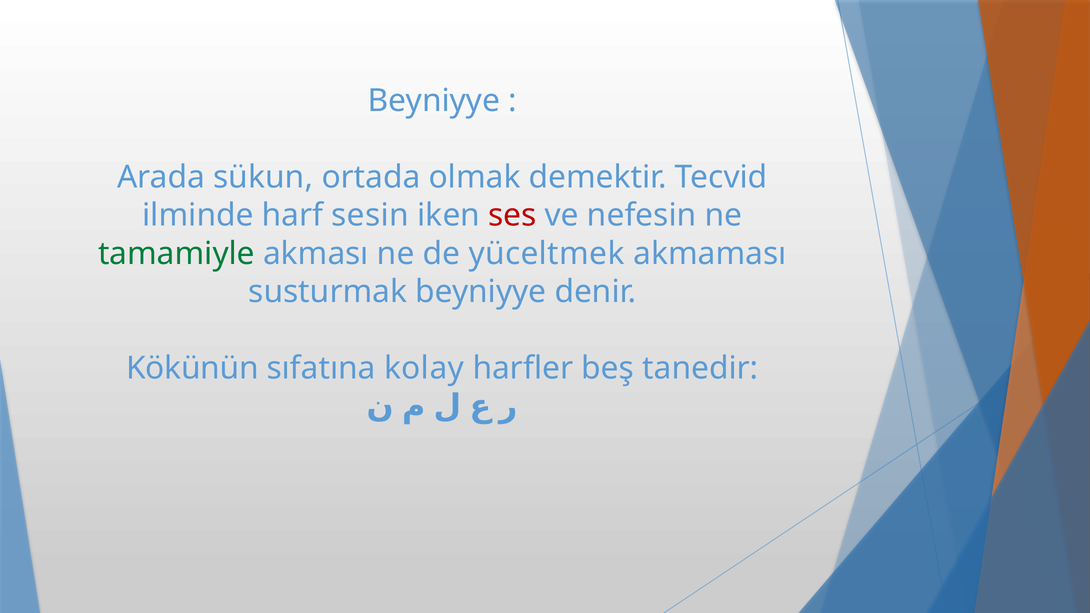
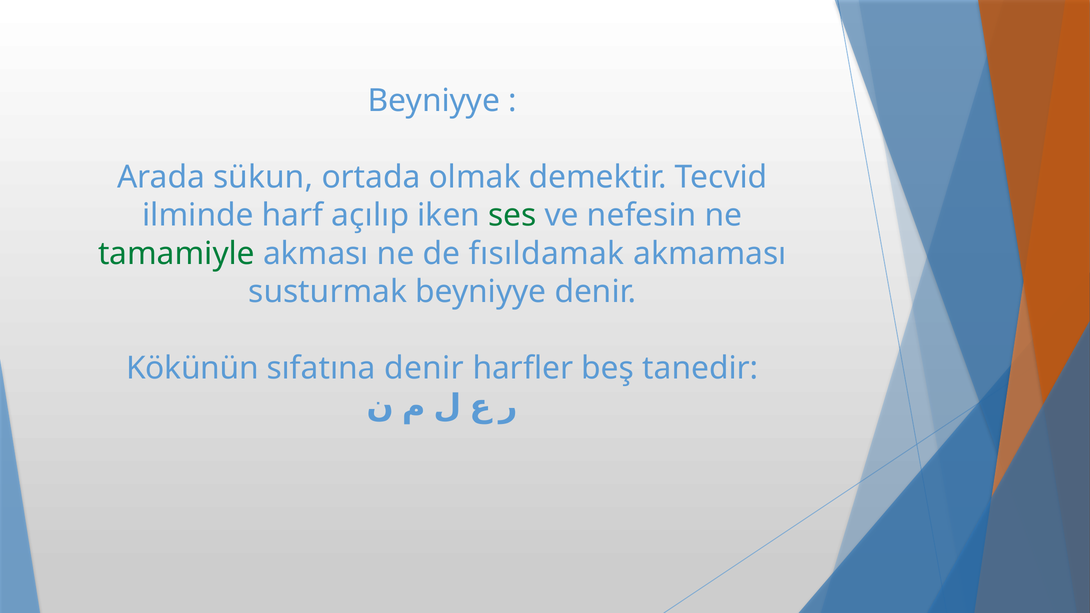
sesin: sesin -> açılıp (370, 215)
ses colour: red -> green (512, 215)
yüceltmek: yüceltmek -> fısıldamak (547, 254)
sıfatına kolay: kolay -> denir (424, 368)
